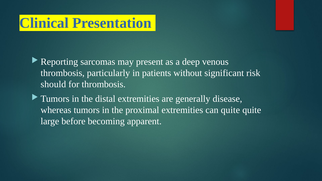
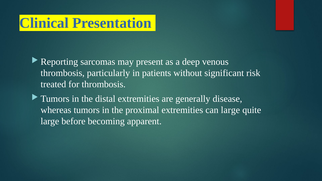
should: should -> treated (53, 84)
can quite: quite -> large (230, 110)
